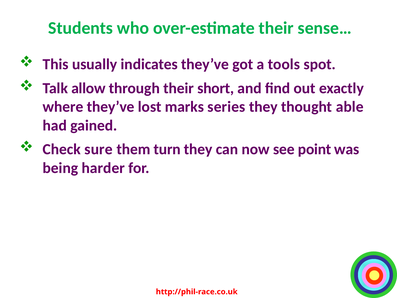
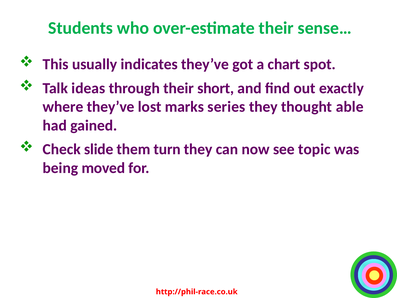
tools: tools -> chart (284, 64)
allow: allow -> ideas (88, 88)
sure: sure -> slide (99, 149)
point: point -> topic (314, 149)
harder: harder -> moved (103, 168)
